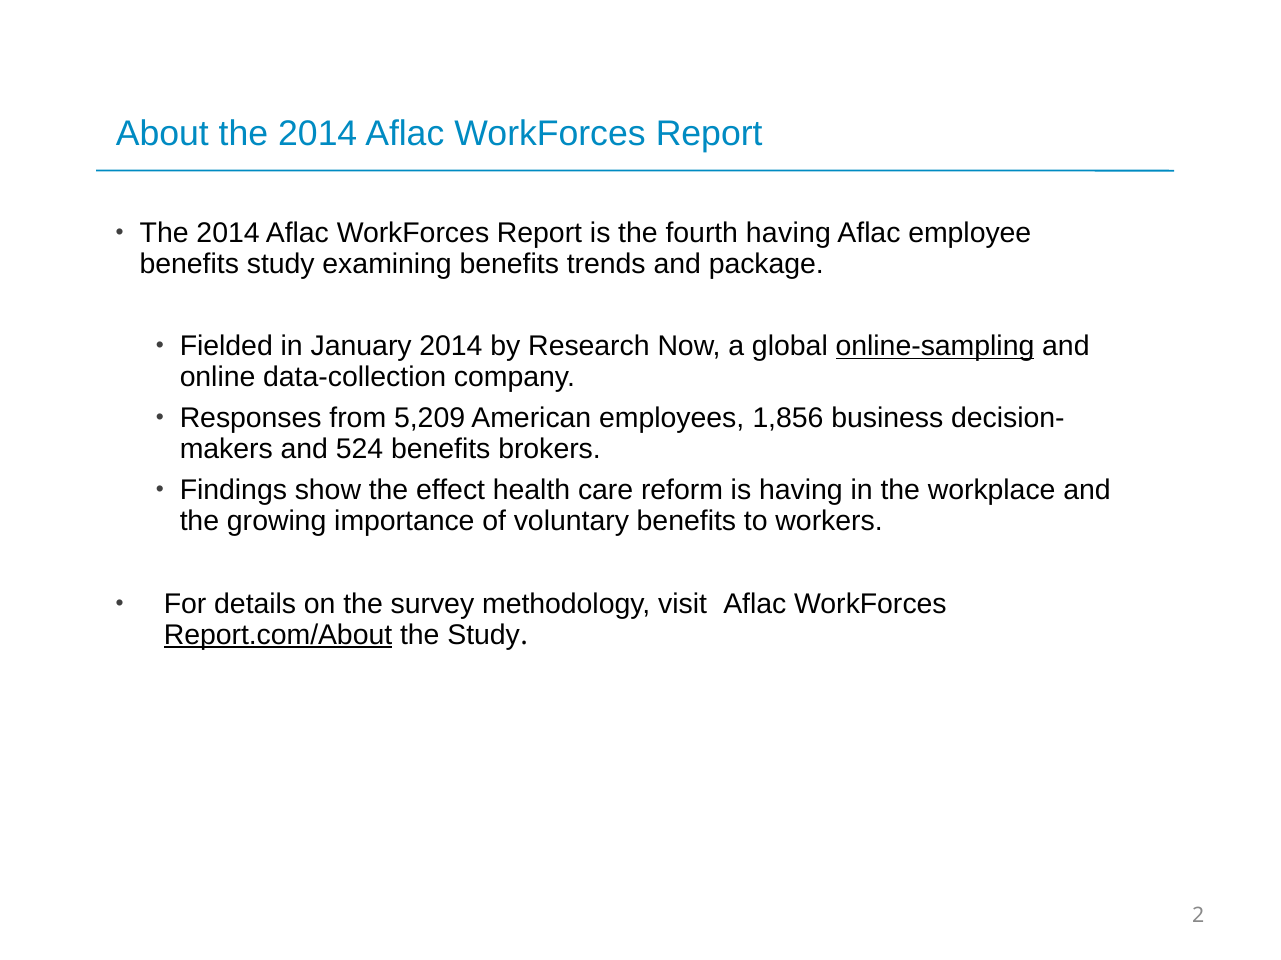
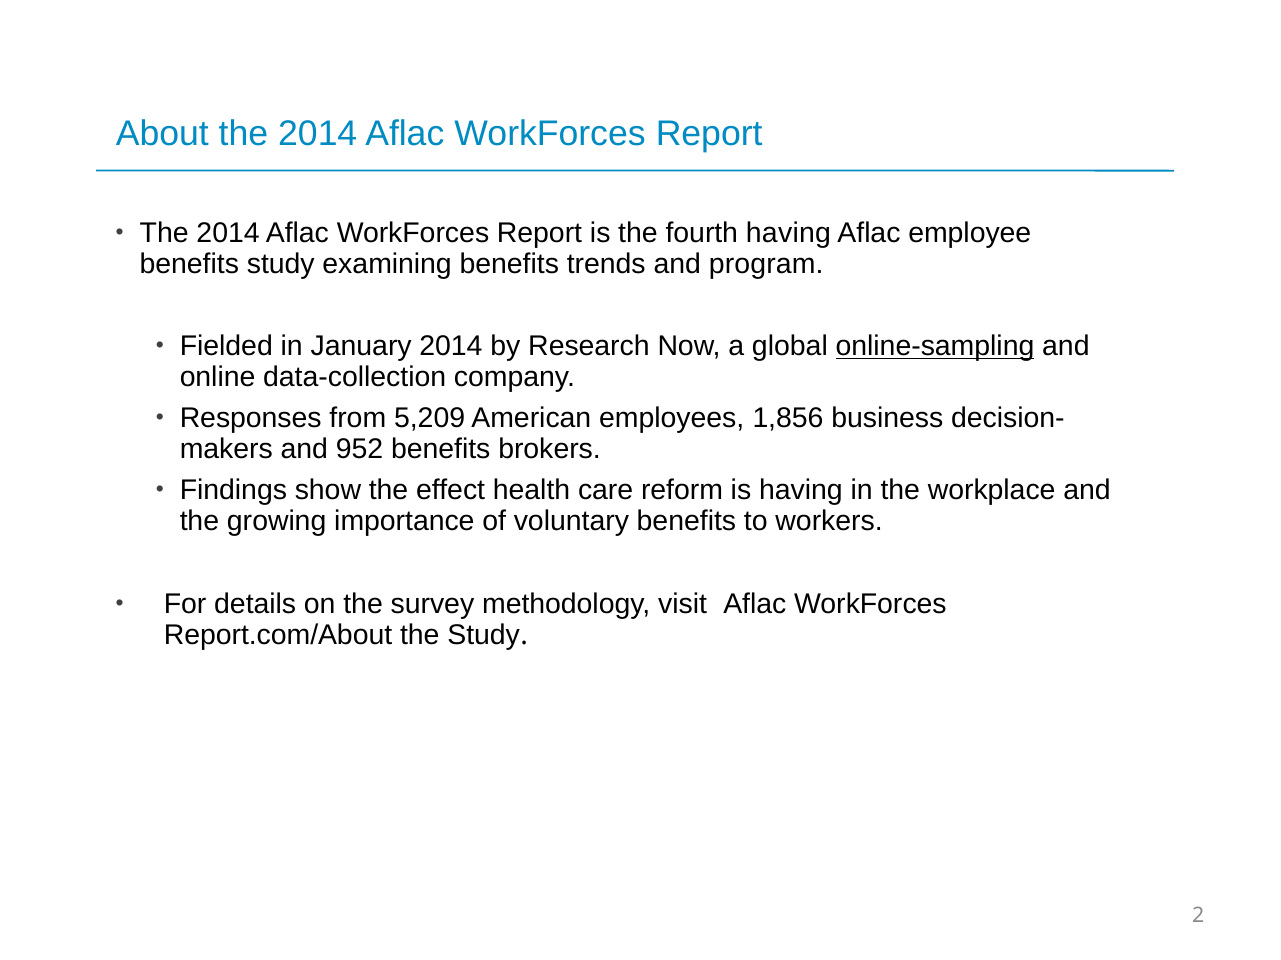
package: package -> program (766, 264)
524: 524 -> 952 (360, 450)
Report.com/About underline: present -> none (278, 635)
